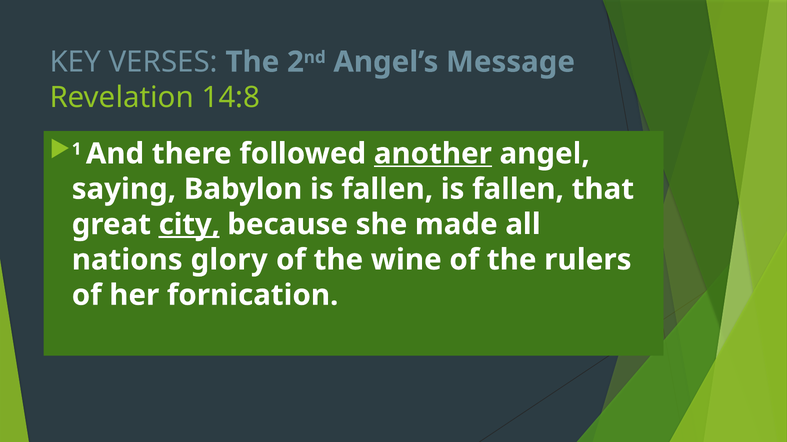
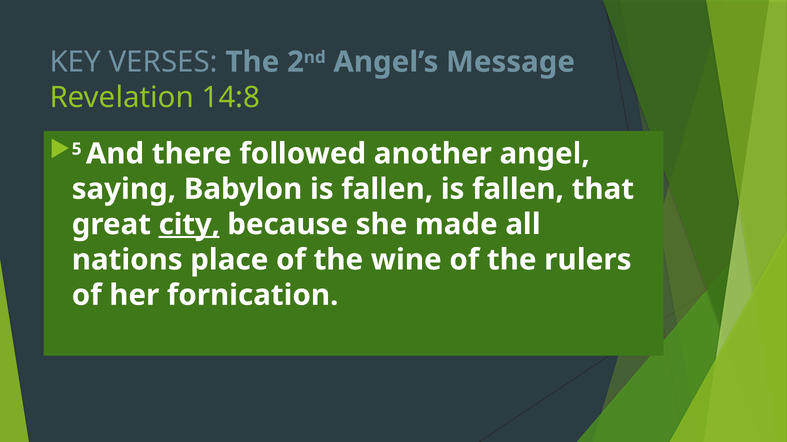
1: 1 -> 5 (77, 149)
another underline: present -> none (433, 154)
glory: glory -> place (229, 260)
